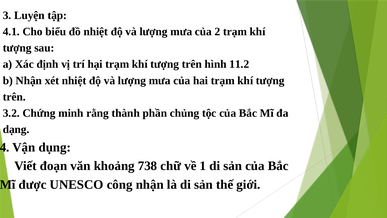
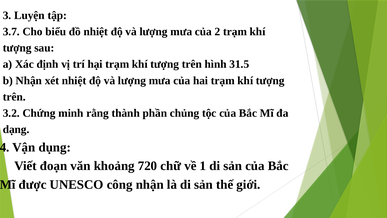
4.1: 4.1 -> 3.7 (11, 32)
11.2: 11.2 -> 31.5 (239, 64)
738: 738 -> 720 (148, 166)
